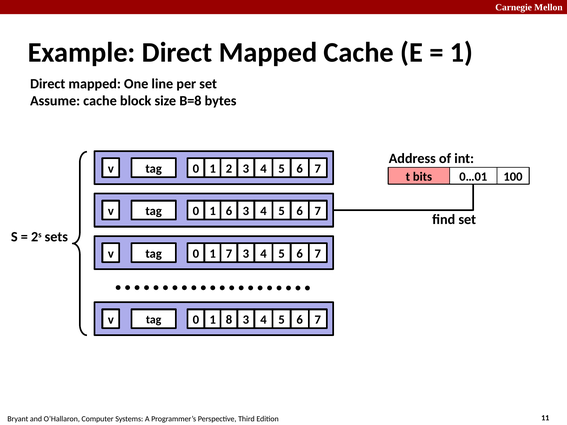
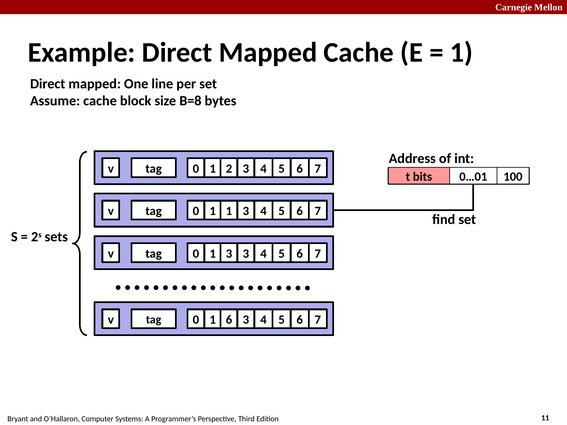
1 6: 6 -> 1 (229, 211)
1 7: 7 -> 3 (229, 254)
1 8: 8 -> 6 (229, 320)
